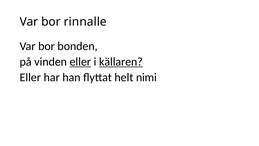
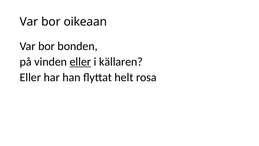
rinnalle: rinnalle -> oikeaan (85, 22)
källaren underline: present -> none (121, 62)
nimi: nimi -> rosa (146, 77)
